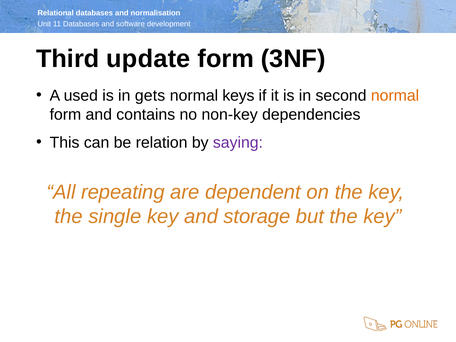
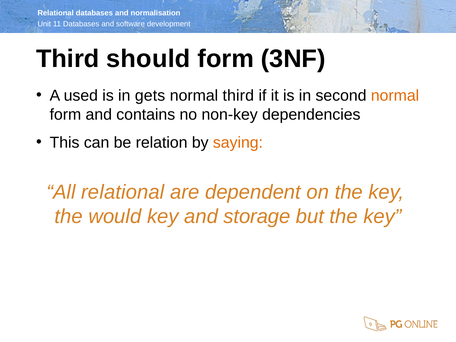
update: update -> should (148, 59)
normal keys: keys -> third (238, 96)
saying colour: purple -> orange (238, 142)
All repeating: repeating -> relational (123, 192)
single: single -> would (115, 217)
